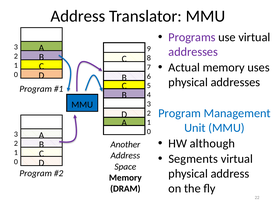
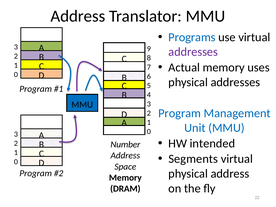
Programs colour: purple -> blue (192, 37)
although: although -> intended (212, 143)
Another: Another -> Number (125, 144)
